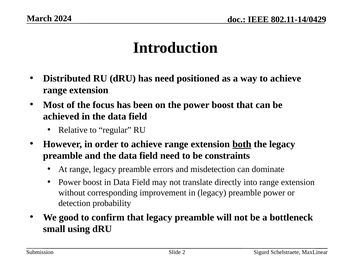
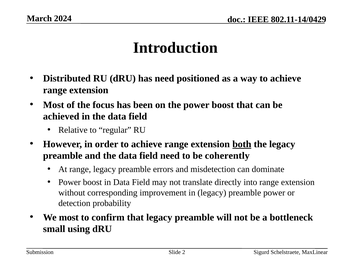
constraints: constraints -> coherently (227, 156)
We good: good -> most (69, 218)
